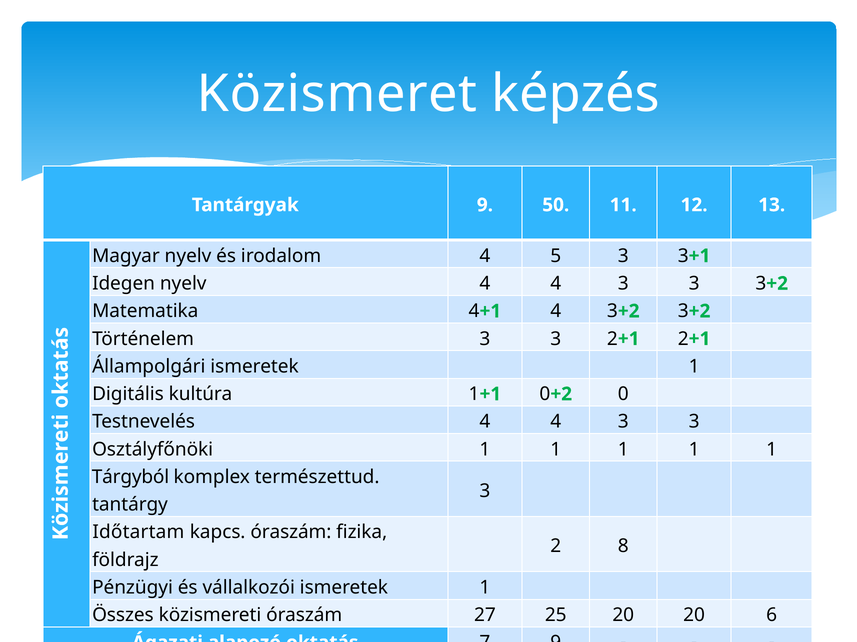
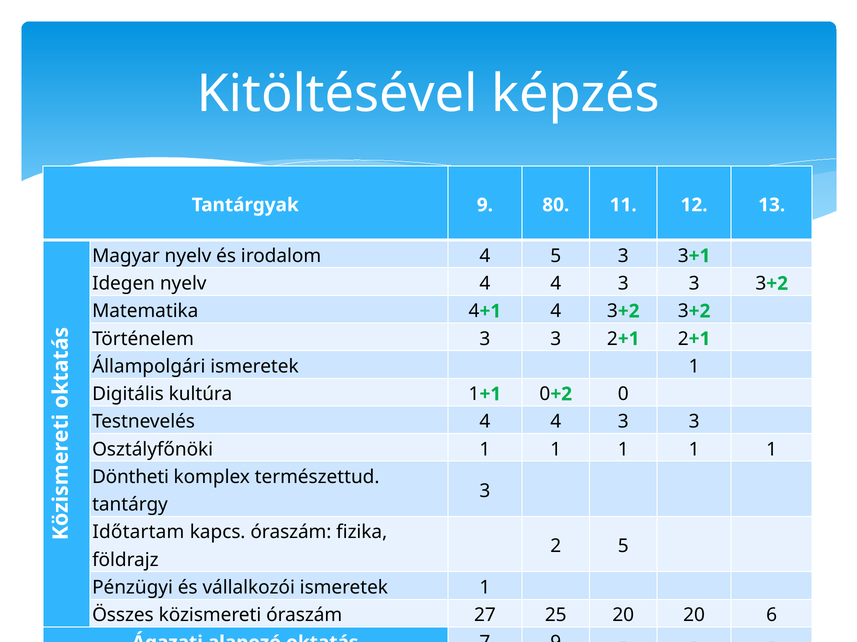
Közismeret: Közismeret -> Kitöltésével (337, 94)
50: 50 -> 80 (556, 205)
Tárgyból: Tárgyból -> Döntheti (131, 477)
2 8: 8 -> 5 (623, 547)
